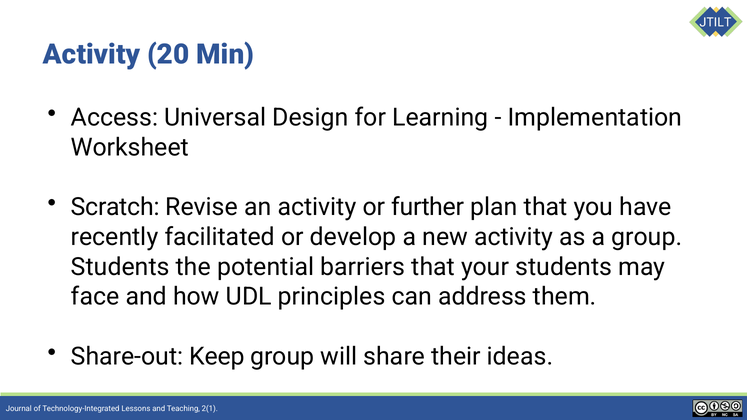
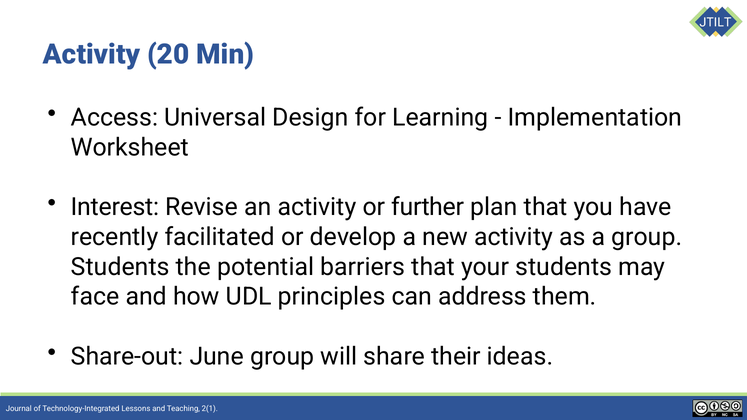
Scratch: Scratch -> Interest (115, 207)
Keep: Keep -> June (217, 357)
